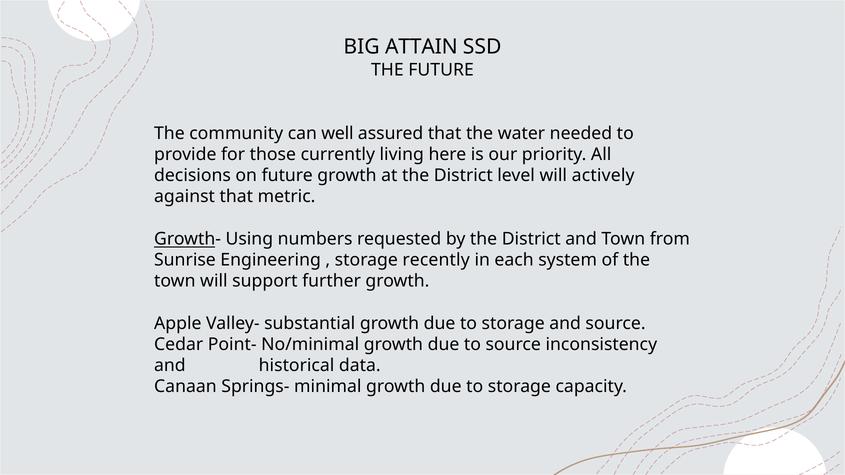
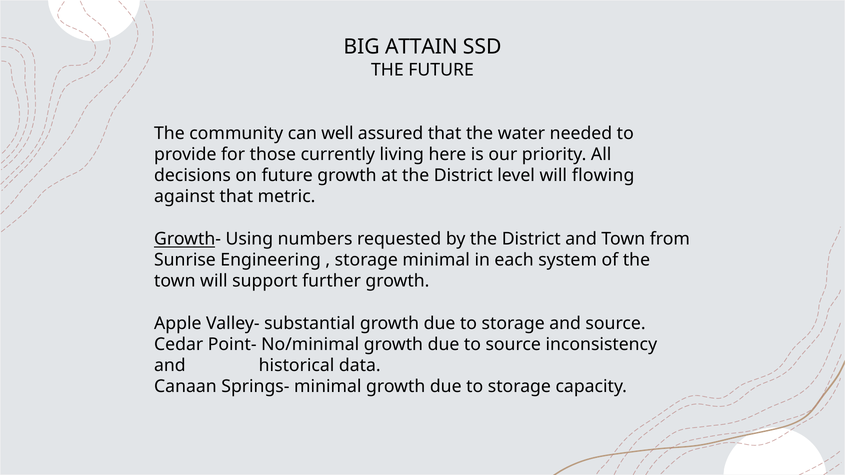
actively: actively -> flowing (603, 176)
storage recently: recently -> minimal (436, 260)
